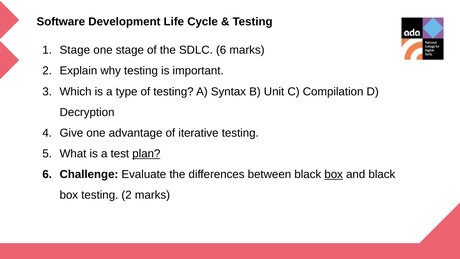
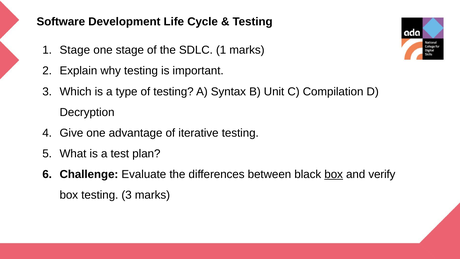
SDLC 6: 6 -> 1 (221, 50)
plan underline: present -> none (146, 154)
and black: black -> verify (382, 174)
testing 2: 2 -> 3 (127, 195)
